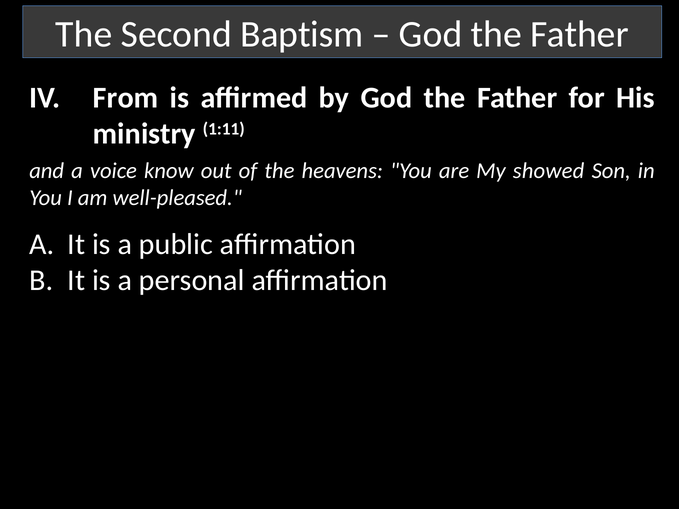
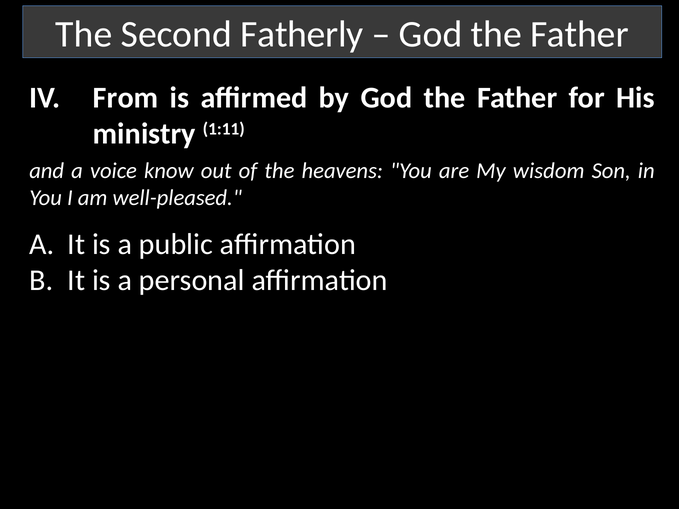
Baptism: Baptism -> Fatherly (302, 34)
showed: showed -> wisdom (549, 171)
